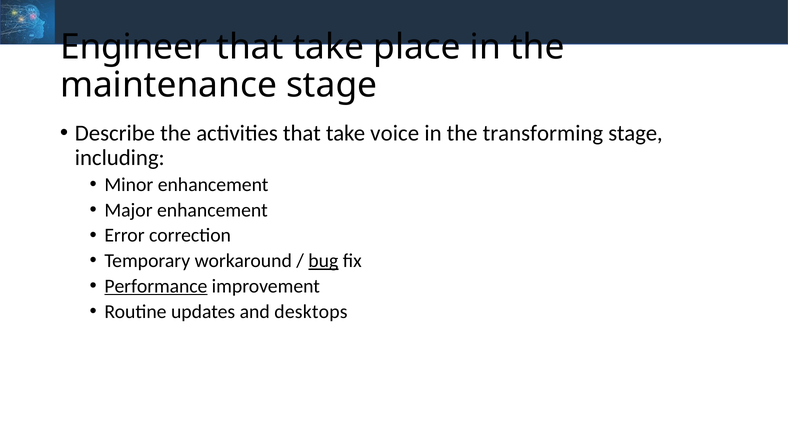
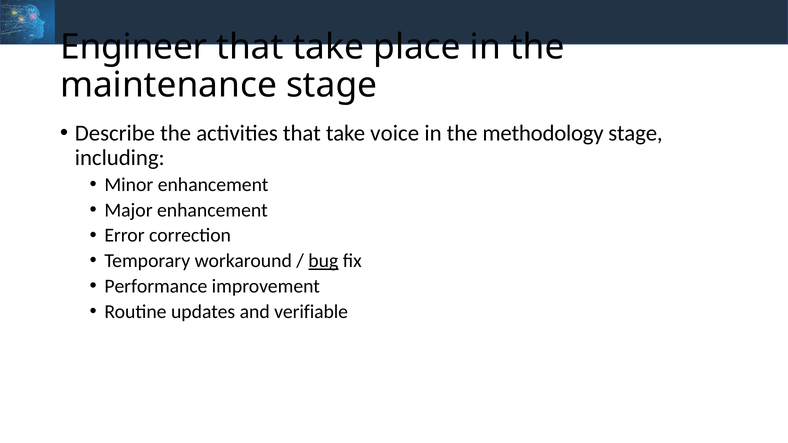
transforming: transforming -> methodology (543, 133)
Performance underline: present -> none (156, 286)
desktops: desktops -> verifiable (311, 312)
